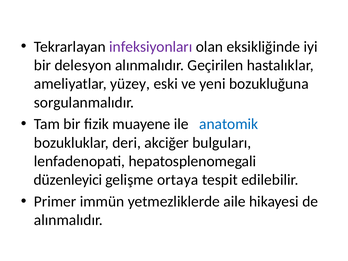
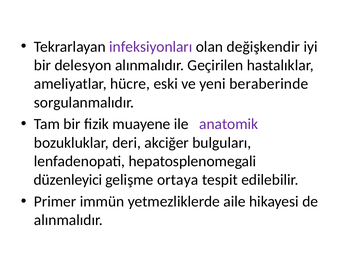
eksikliğinde: eksikliğinde -> değişkendir (263, 47)
yüzey: yüzey -> hücre (130, 84)
bozukluğuna: bozukluğuna -> beraberinde (269, 84)
anatomik colour: blue -> purple (229, 124)
